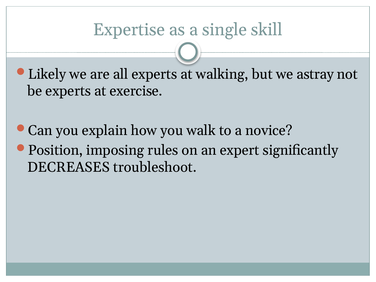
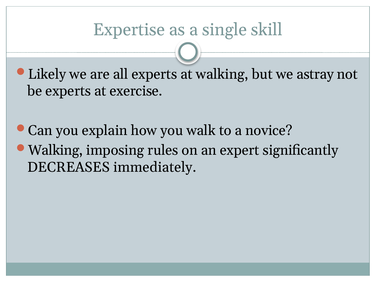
Position: Position -> Walking (55, 150)
troubleshoot: troubleshoot -> immediately (155, 167)
